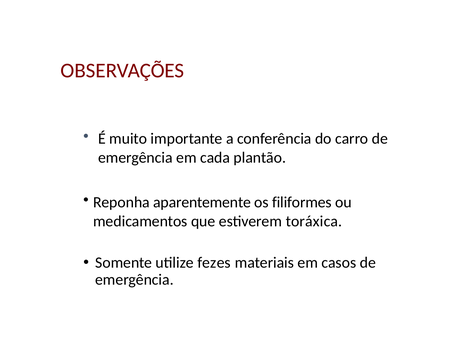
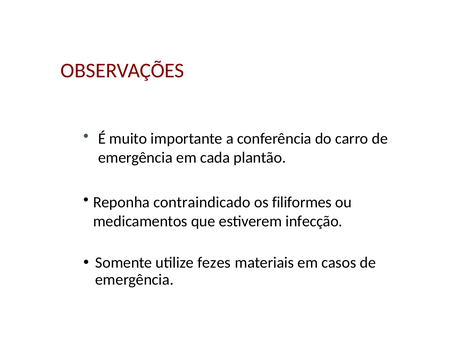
aparentemente: aparentemente -> contraindicado (202, 202)
toráxica: toráxica -> infecção (314, 221)
